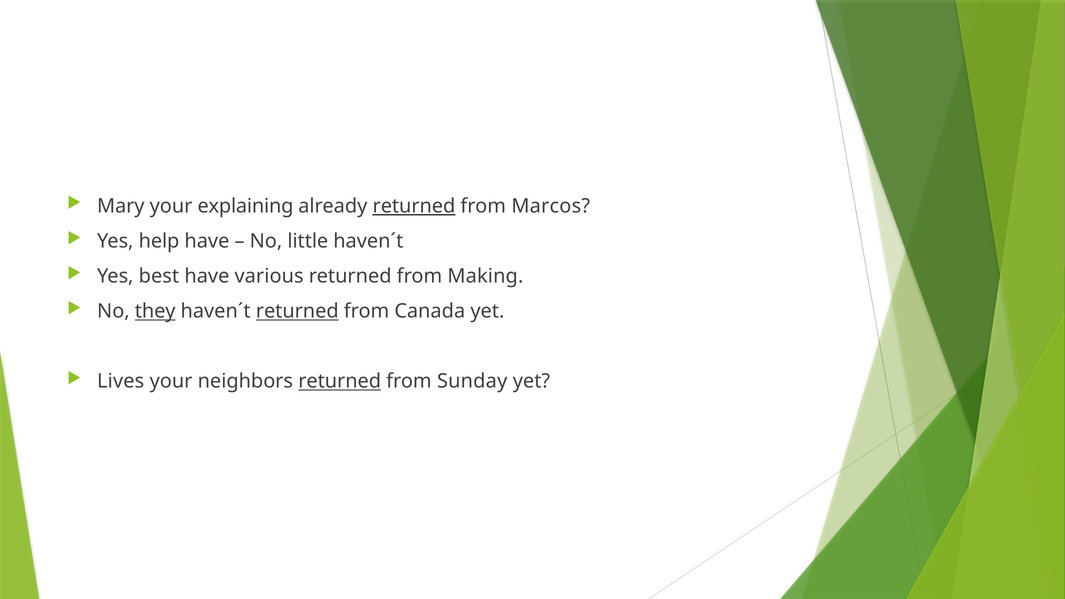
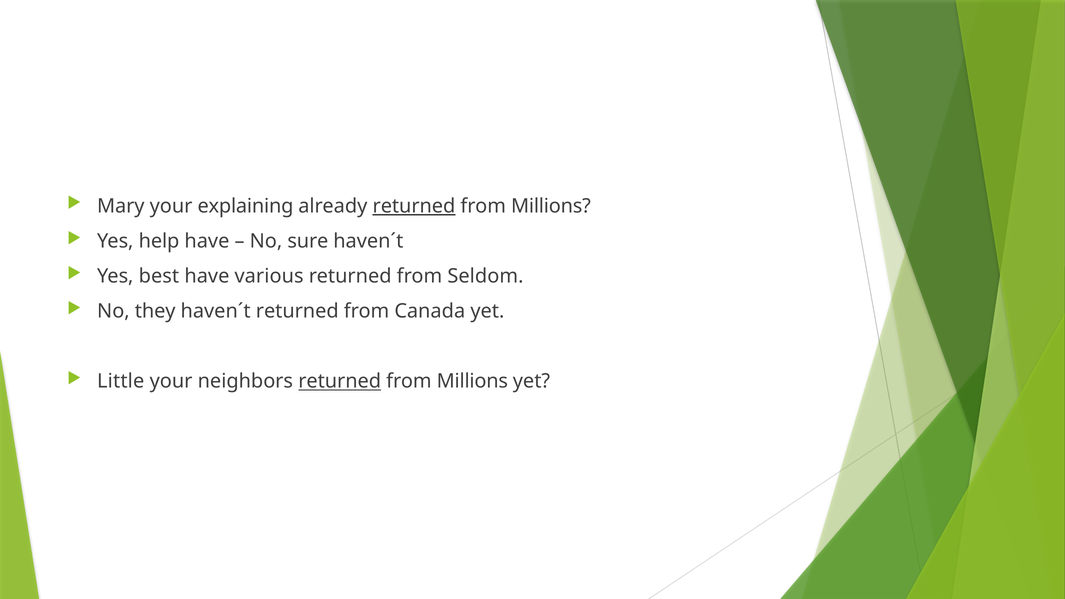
Marcos: Marcos -> Millions (551, 206)
little: little -> sure (308, 241)
Making: Making -> Seldom (485, 276)
they underline: present -> none (155, 311)
returned underline: present -> none (297, 311)
Lives: Lives -> Little (121, 381)
Sunday: Sunday -> Millions (472, 381)
